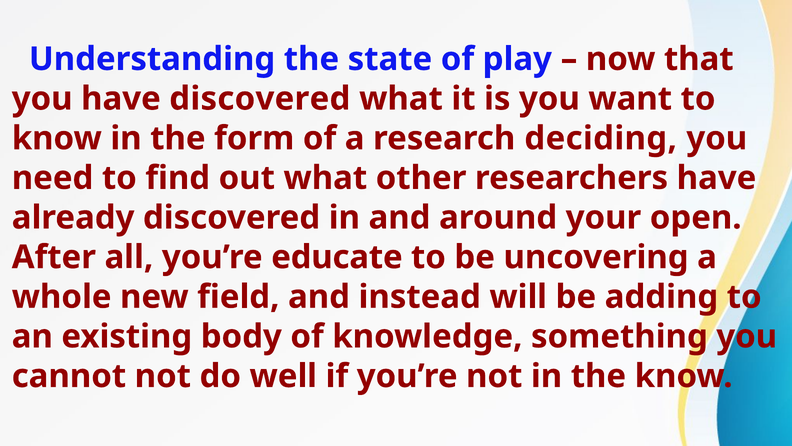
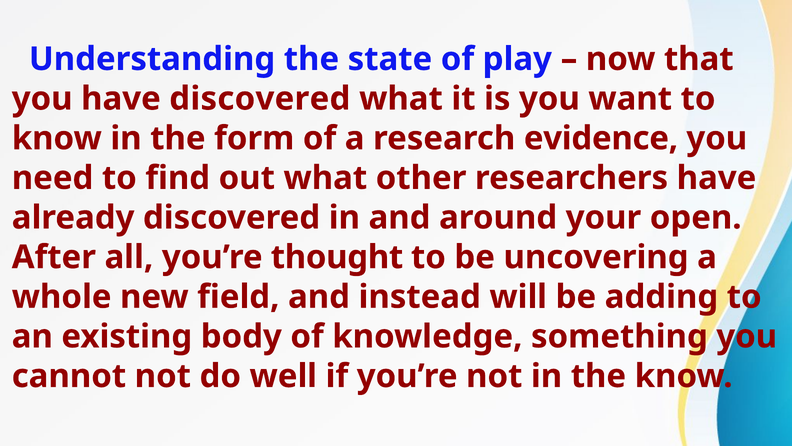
deciding: deciding -> evidence (601, 138)
educate: educate -> thought (337, 257)
